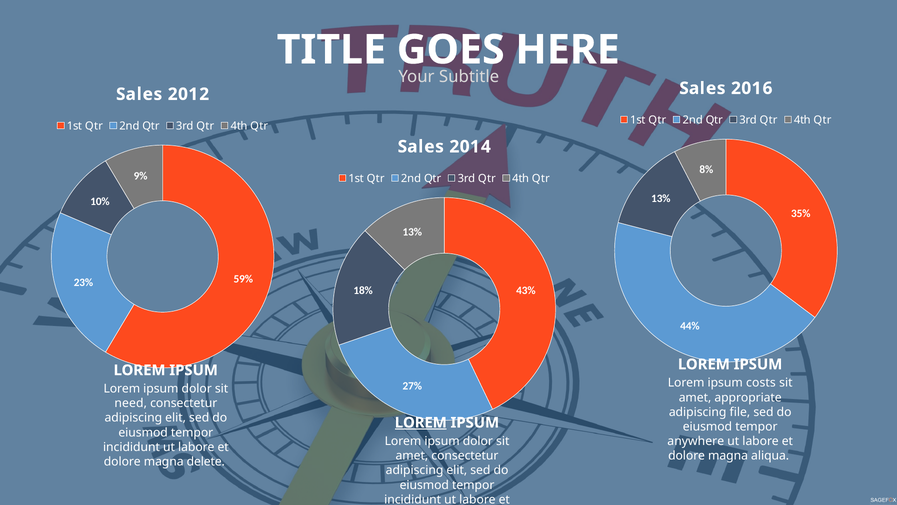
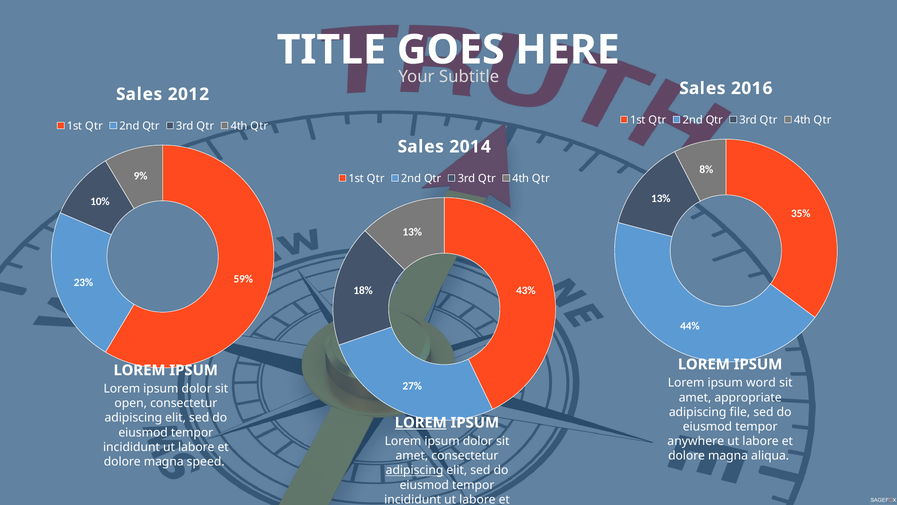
costs: costs -> word (761, 383)
need: need -> open (131, 403)
delete: delete -> speed (206, 461)
adipiscing underline: none -> present (415, 470)
